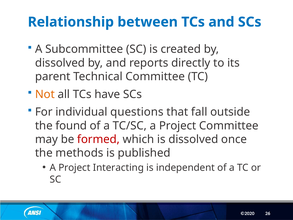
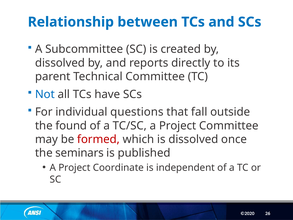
Not colour: orange -> blue (45, 94)
methods: methods -> seminars (80, 153)
Interacting: Interacting -> Coordinate (118, 167)
